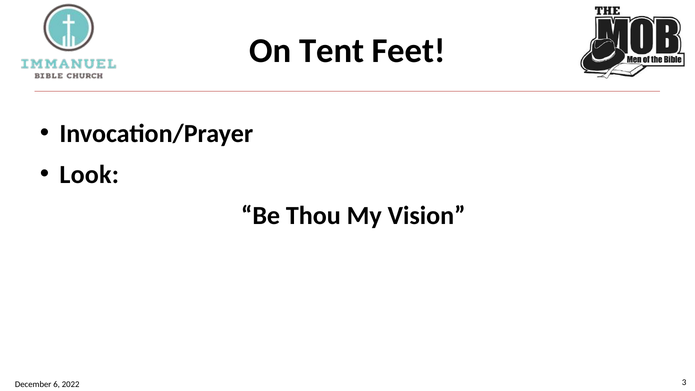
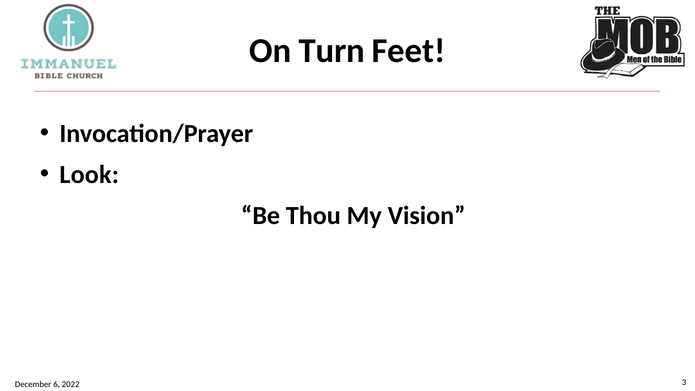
Tent: Tent -> Turn (332, 51)
